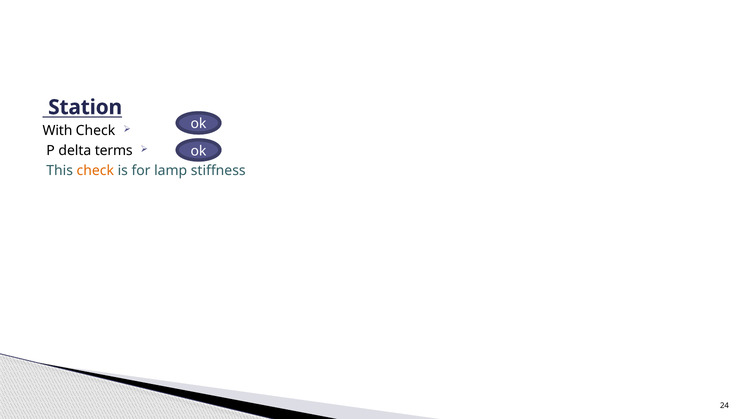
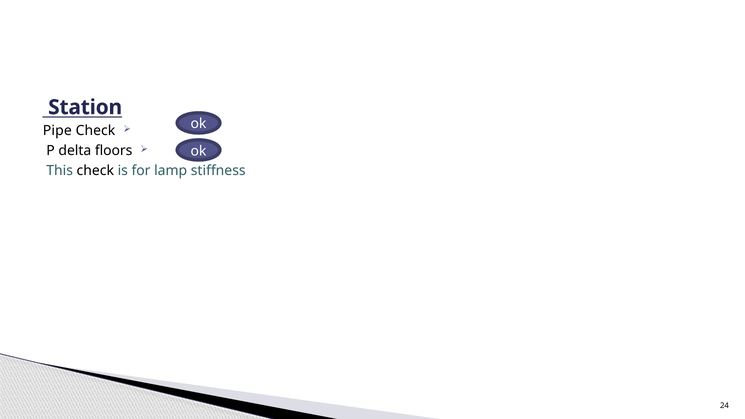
With: With -> Pipe (57, 131)
terms: terms -> floors (114, 151)
check colour: orange -> black (95, 171)
